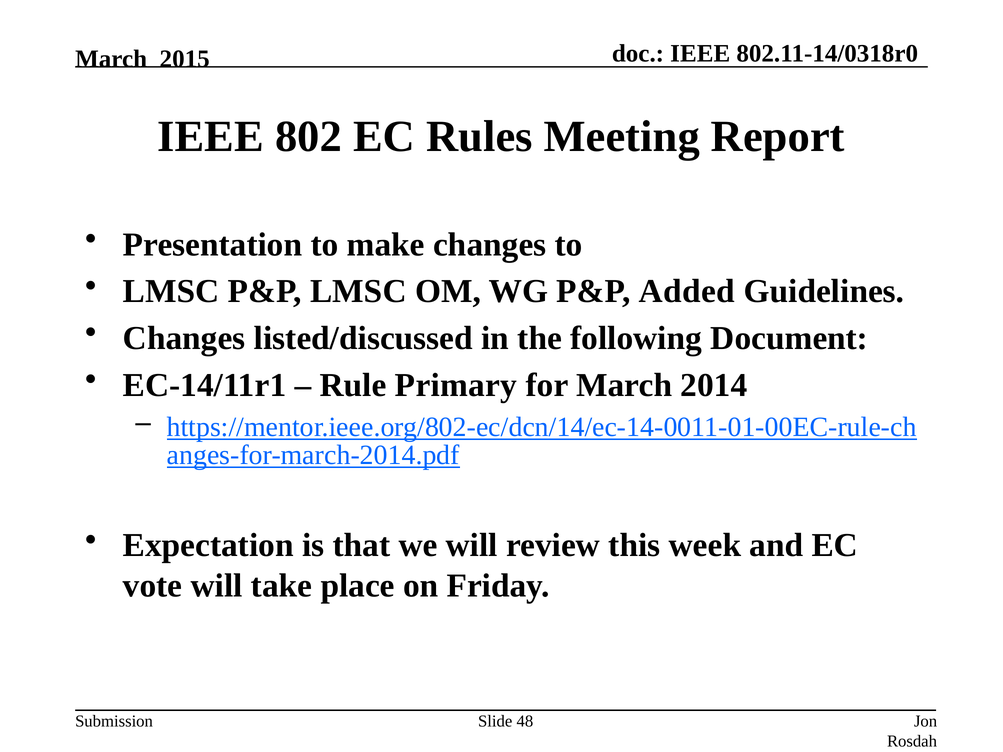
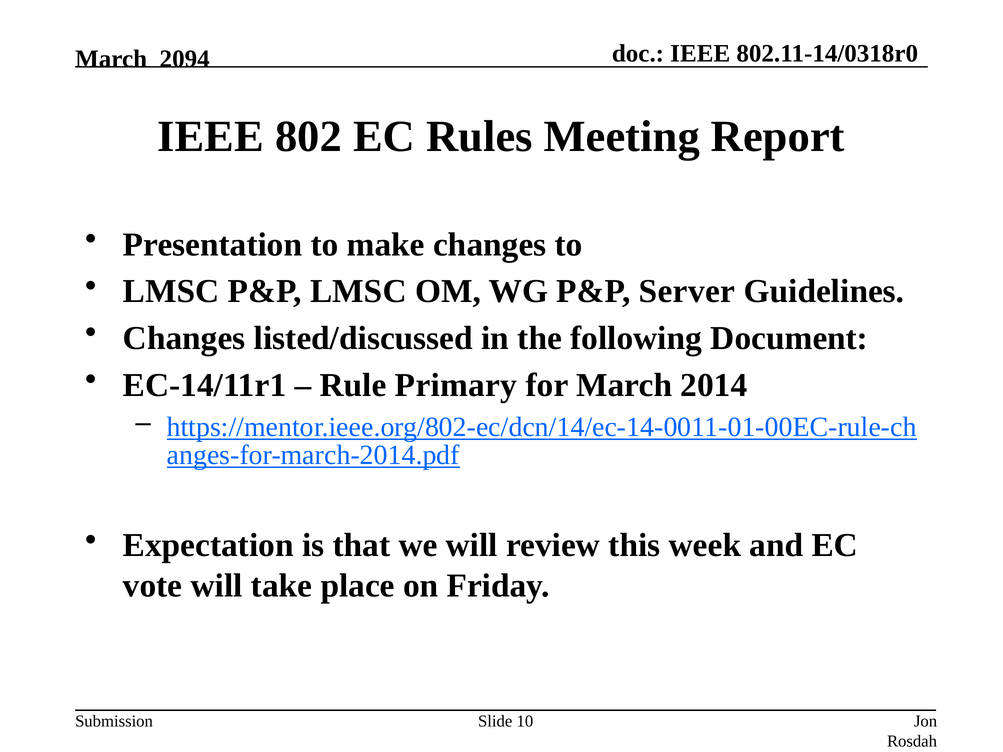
2015: 2015 -> 2094 (185, 59)
Added: Added -> Server (687, 292)
48: 48 -> 10 (525, 721)
